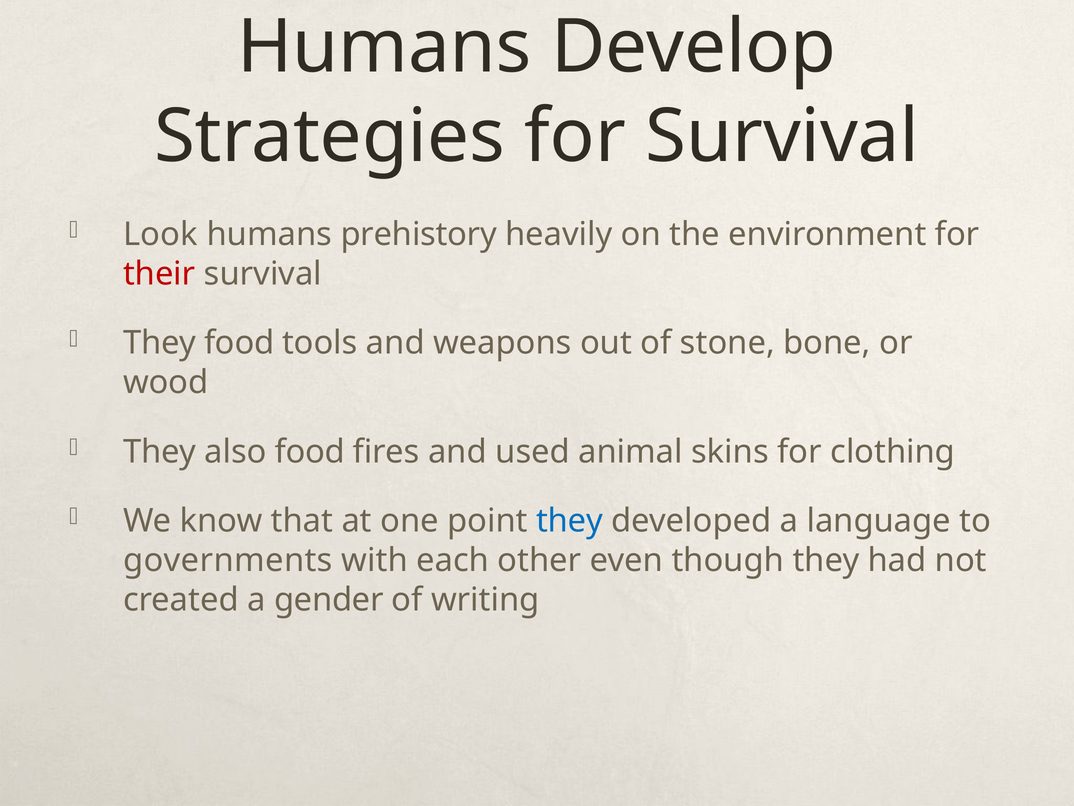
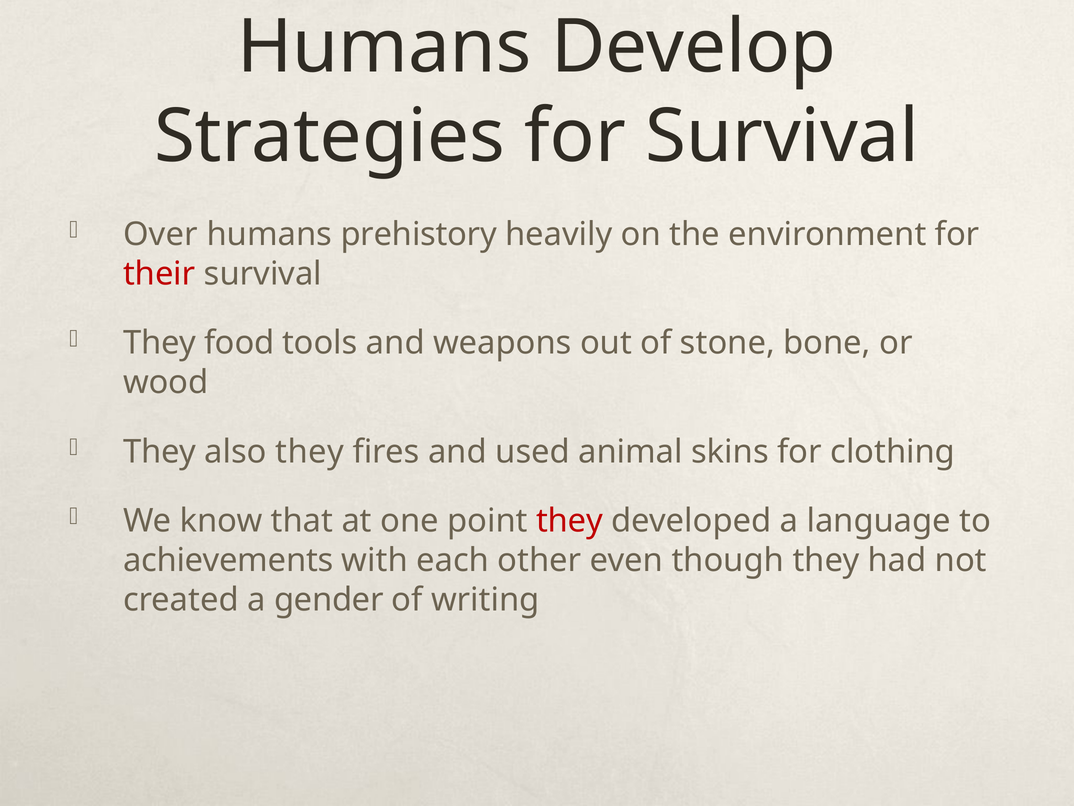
Look: Look -> Over (160, 234)
also food: food -> they (310, 451)
they colour: blue -> red (570, 521)
governments: governments -> achievements (228, 560)
